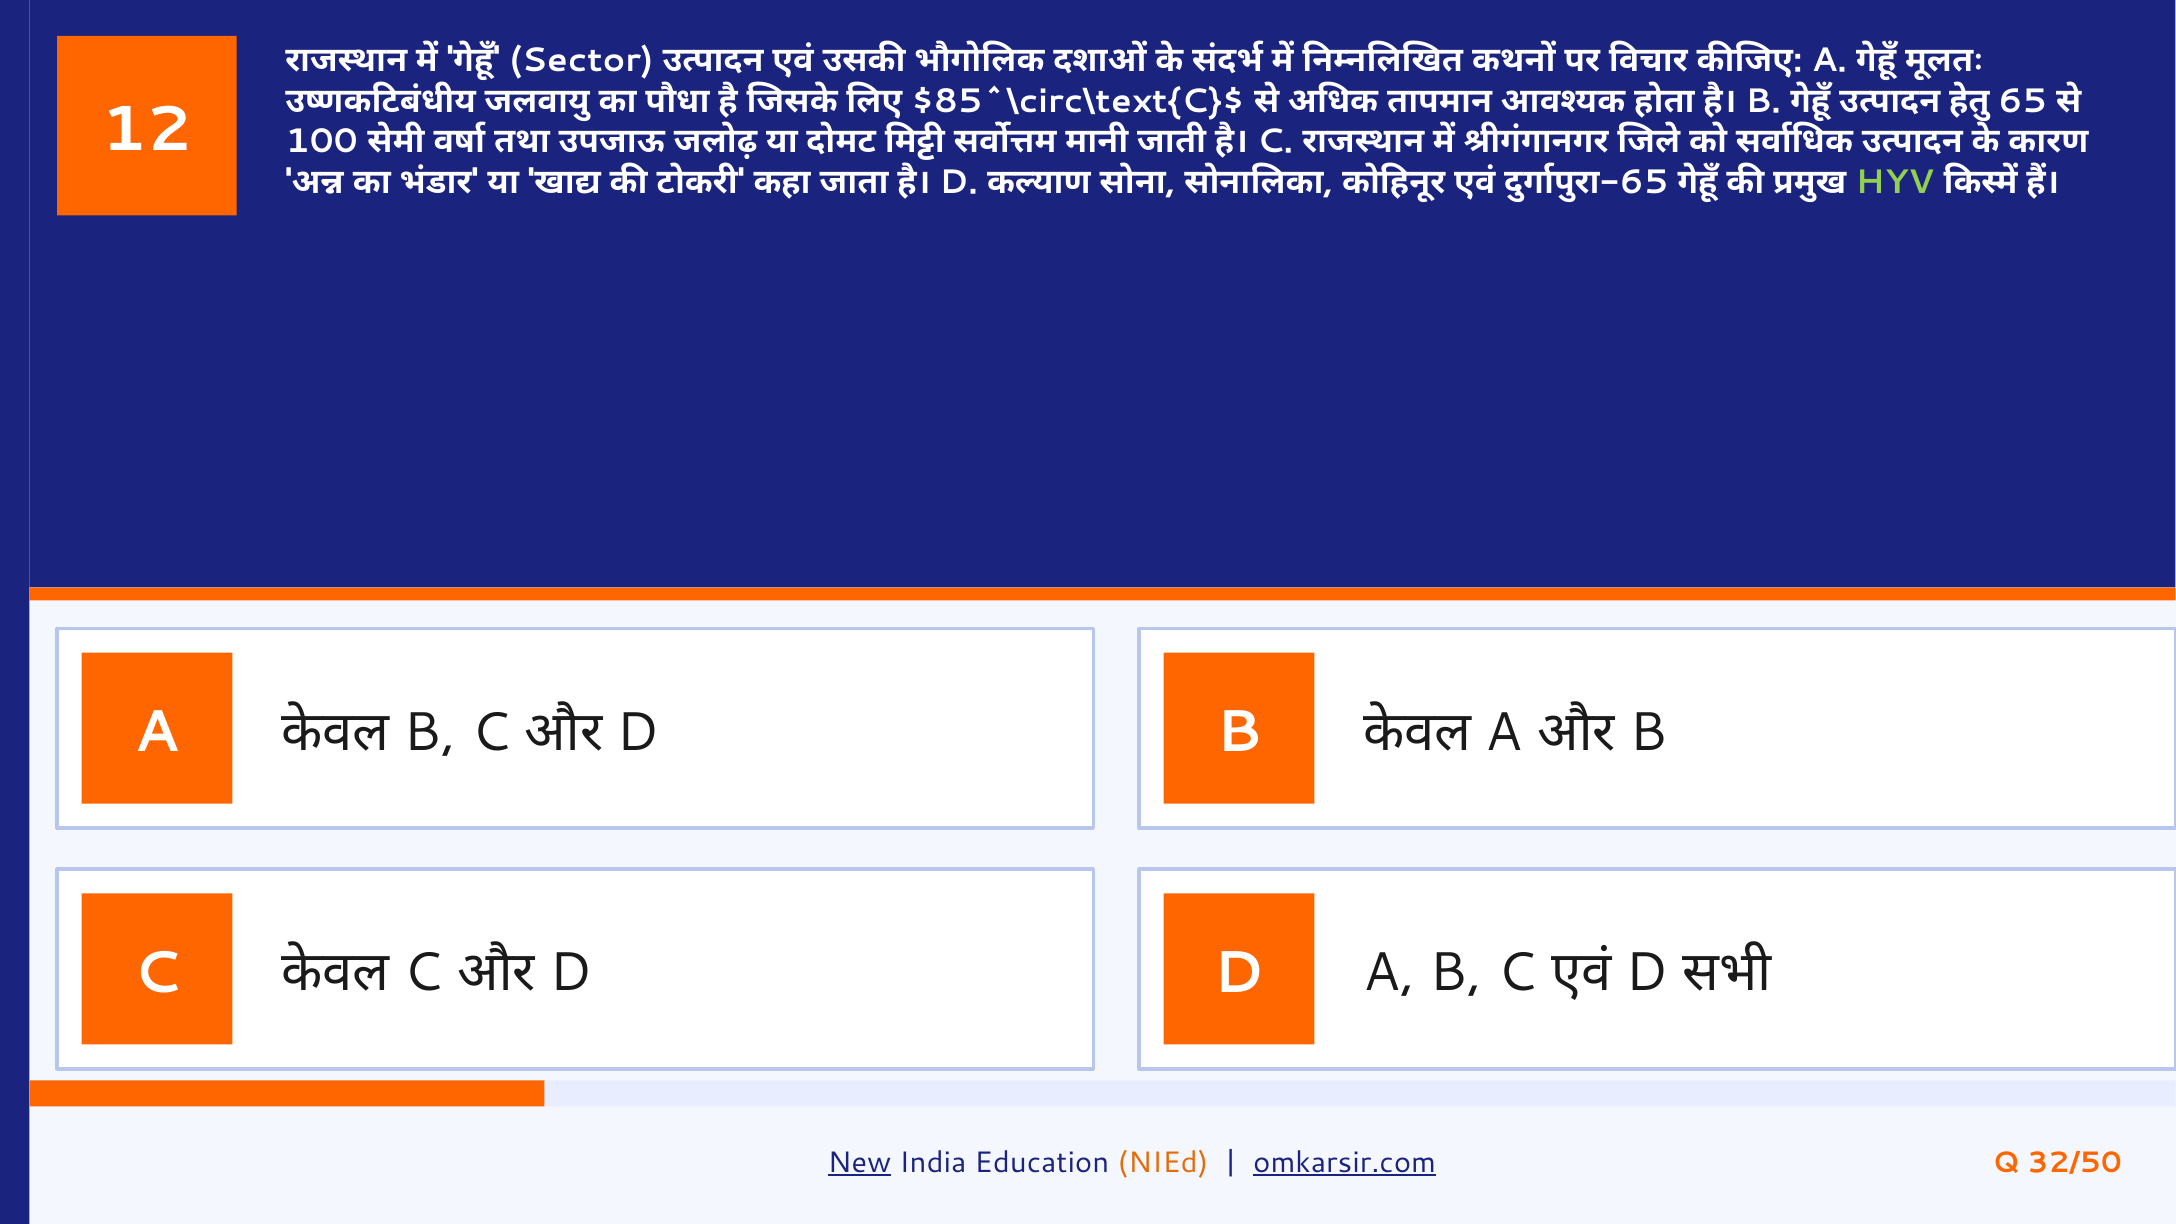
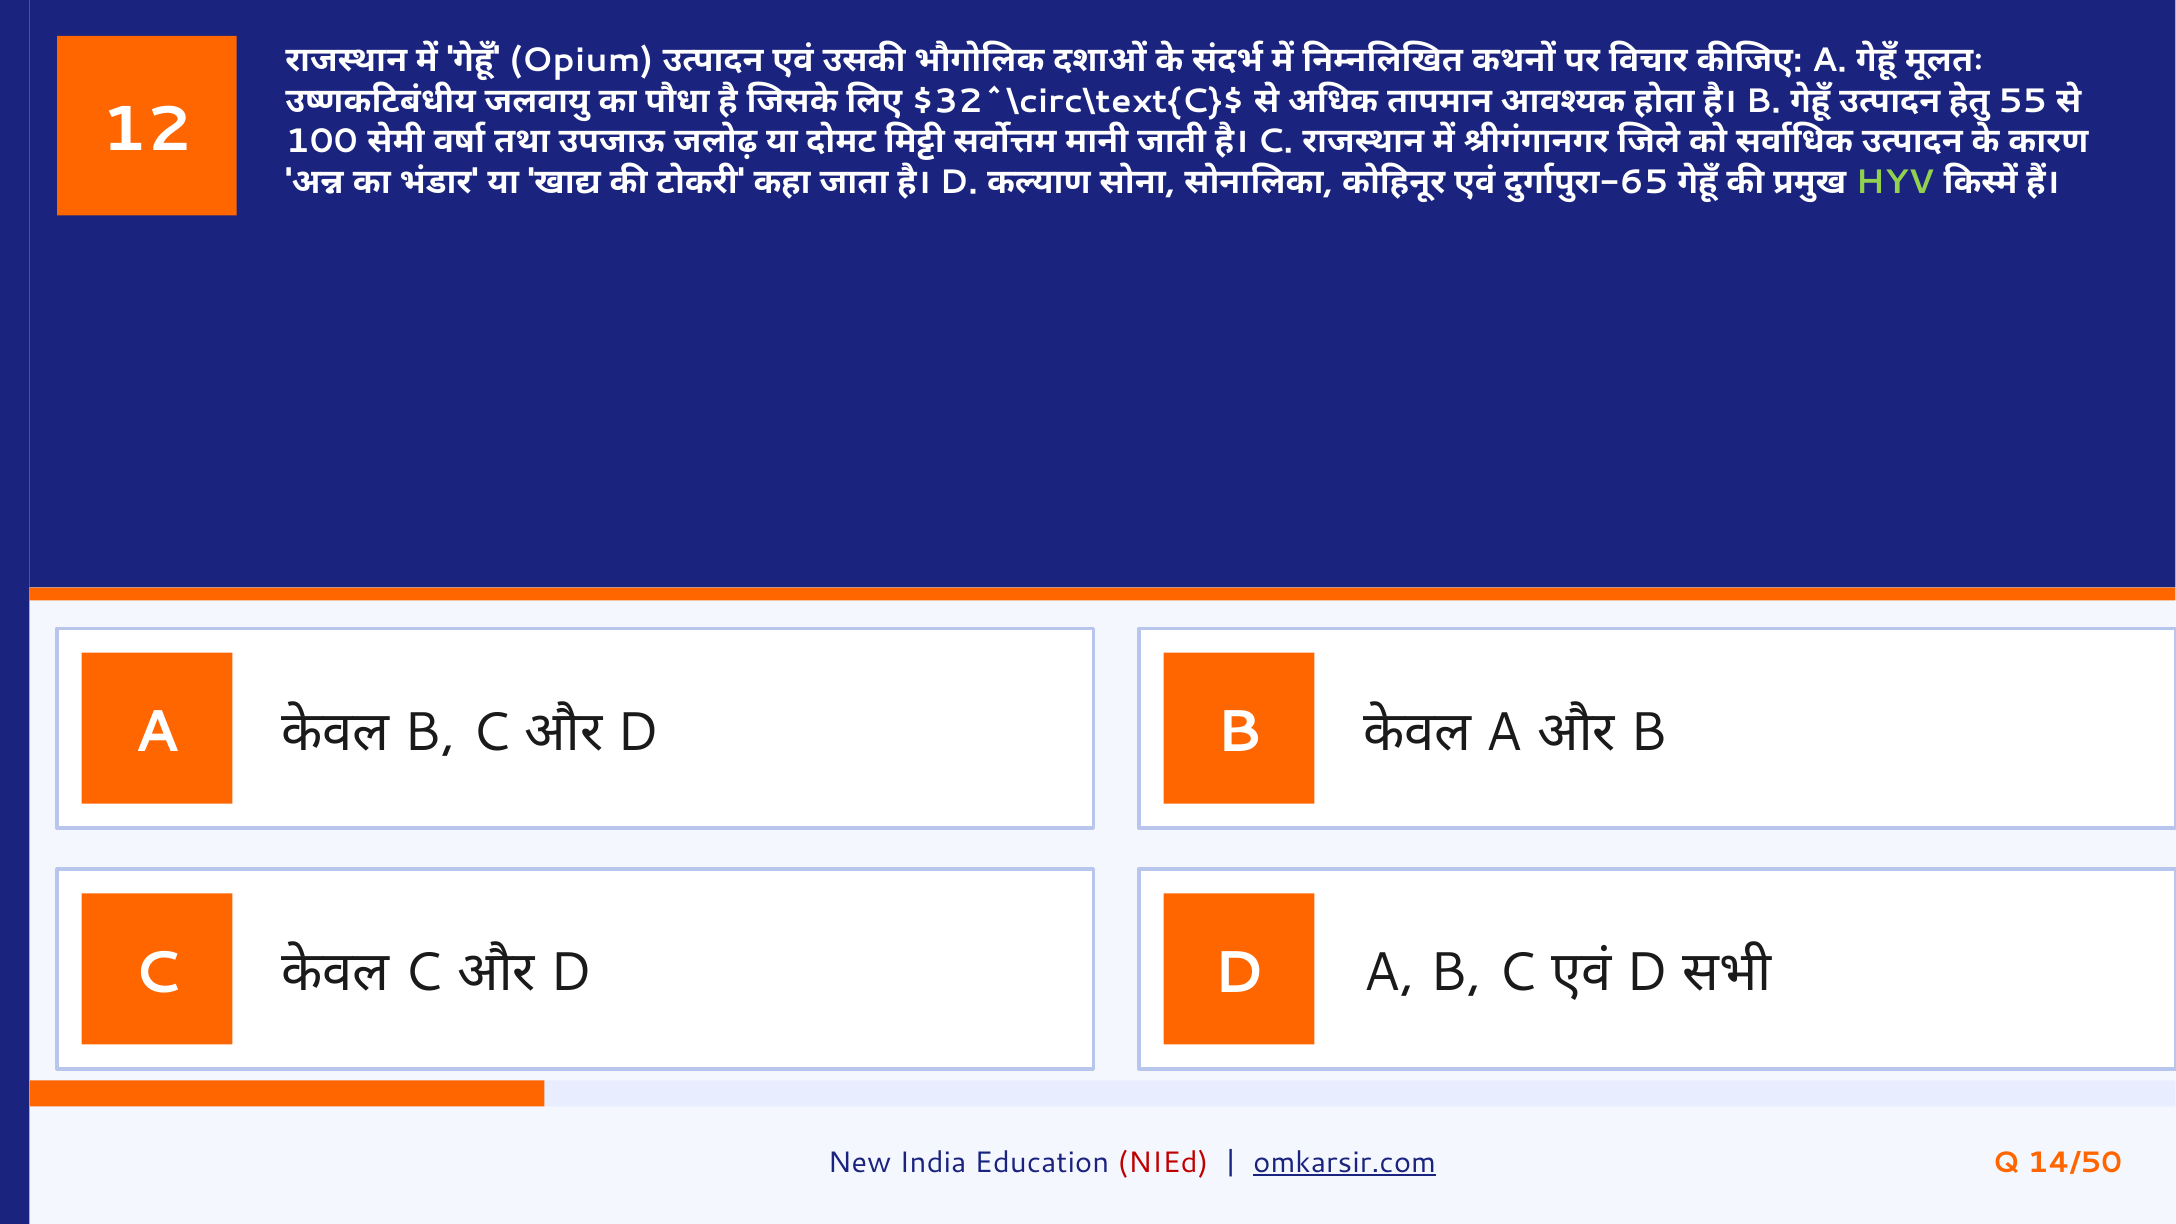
Sector: Sector -> Opium (581, 60)
$85^\circ\text{C}$: $85^\circ\text{C}$ -> $32^\circ\text{C}$ (1078, 101)
65: 65 -> 55 (2023, 101)
New underline: present -> none (859, 1162)
NIEd colour: orange -> red (1163, 1162)
32/50: 32/50 -> 14/50 (2075, 1162)
